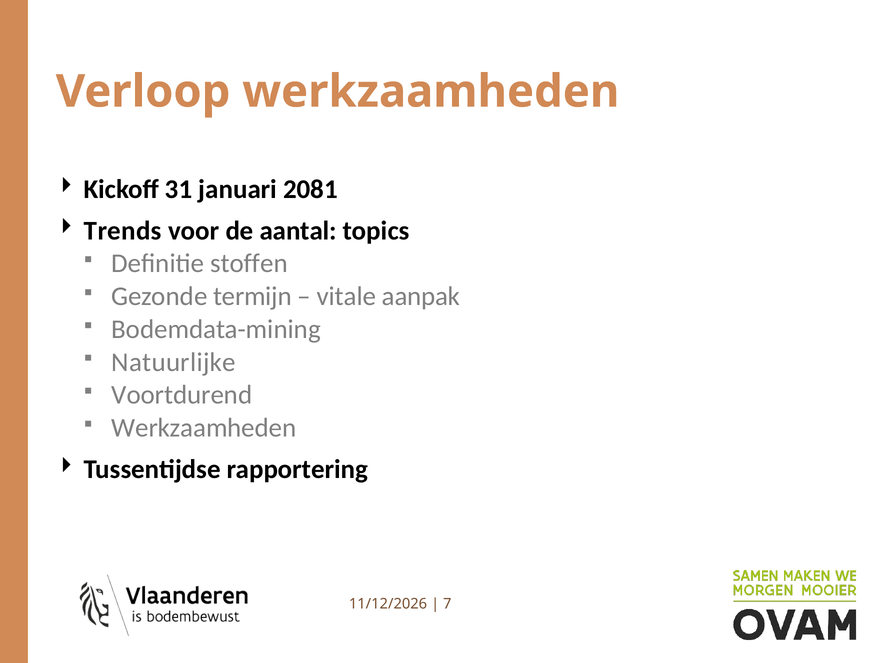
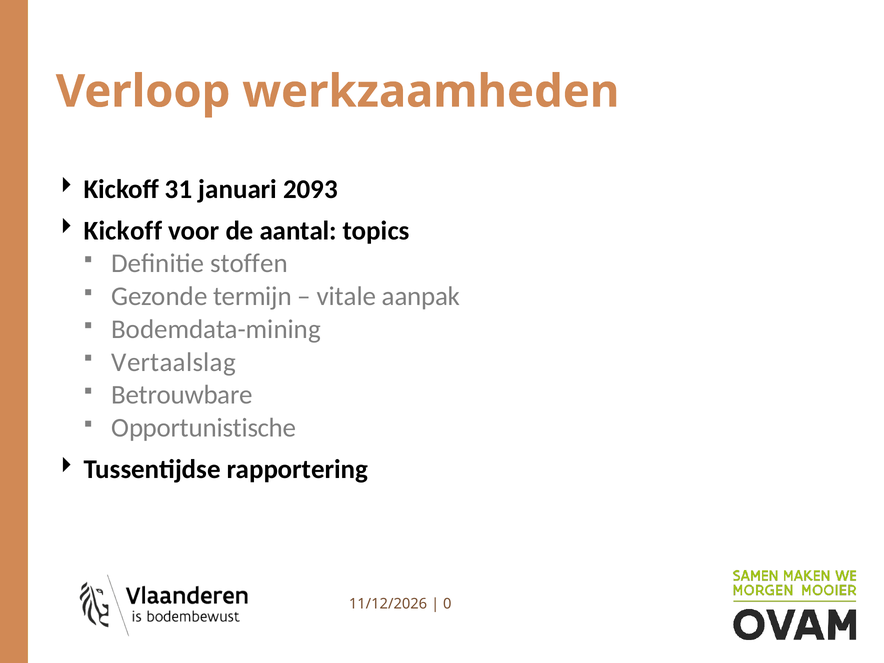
2081: 2081 -> 2093 (310, 189)
Trends: Trends -> Kickoff (123, 231)
Natuurlijke: Natuurlijke -> Vertaalslag (174, 362)
Voortdurend: Voortdurend -> Betrouwbare (182, 395)
Werkzaamheden: Werkzaamheden -> Opportunistische (204, 428)
7: 7 -> 0 (447, 604)
